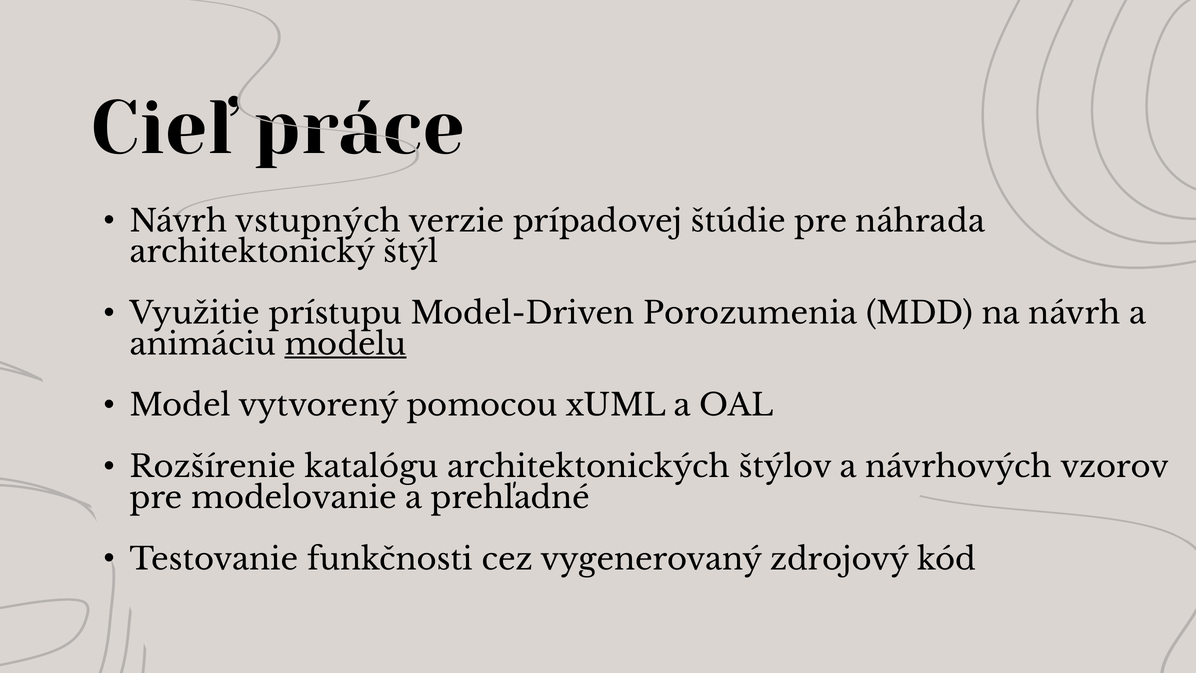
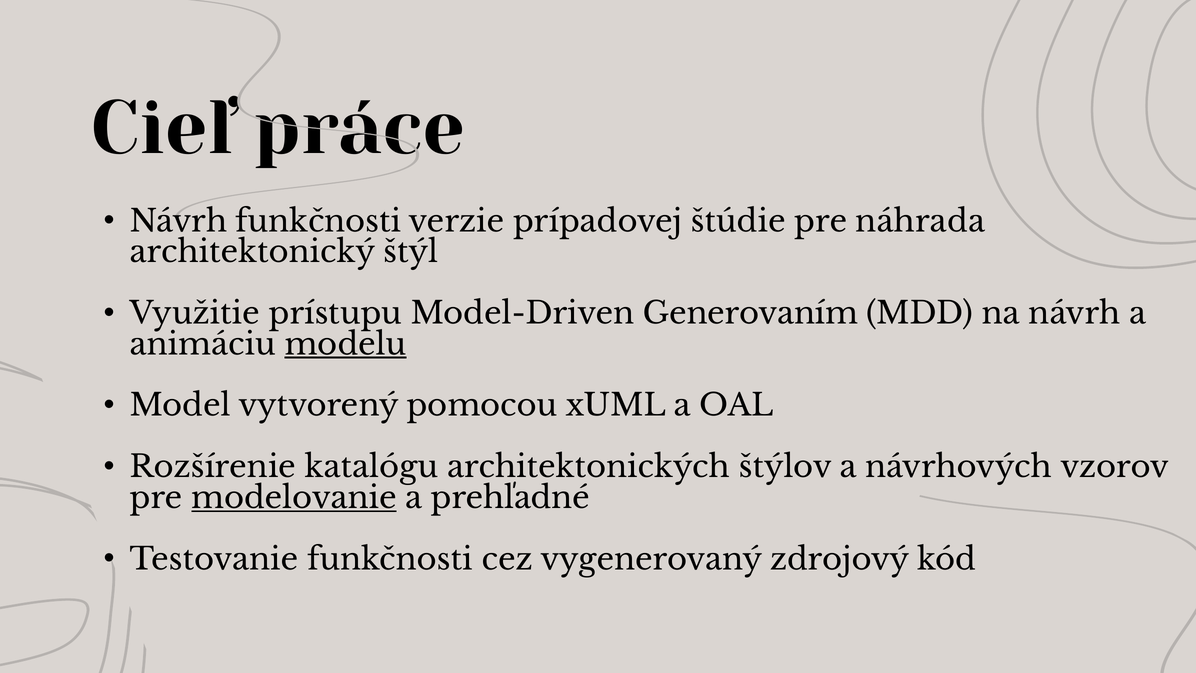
Návrh vstupných: vstupných -> funkčnosti (318, 221)
Porozumenia: Porozumenia -> Generovaním (750, 314)
modelovanie underline: none -> present (294, 498)
